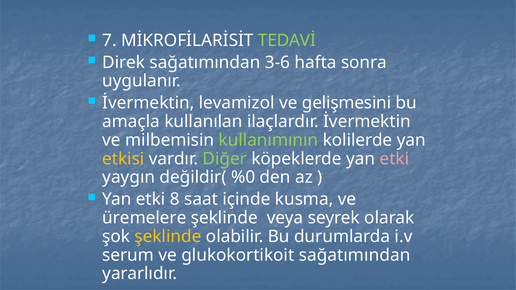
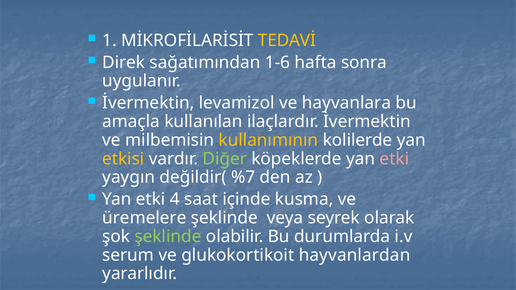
7: 7 -> 1 (109, 40)
TEDAVİ colour: light green -> yellow (287, 40)
3-6: 3-6 -> 1-6 (277, 62)
gelişmesini: gelişmesini -> hayvanlara (346, 103)
kullanımının colour: light green -> yellow (268, 140)
%0: %0 -> %7 (243, 177)
8: 8 -> 4 (175, 199)
şeklinde colour: yellow -> light green (168, 237)
glukokortikoit sağatımından: sağatımından -> hayvanlardan (355, 255)
